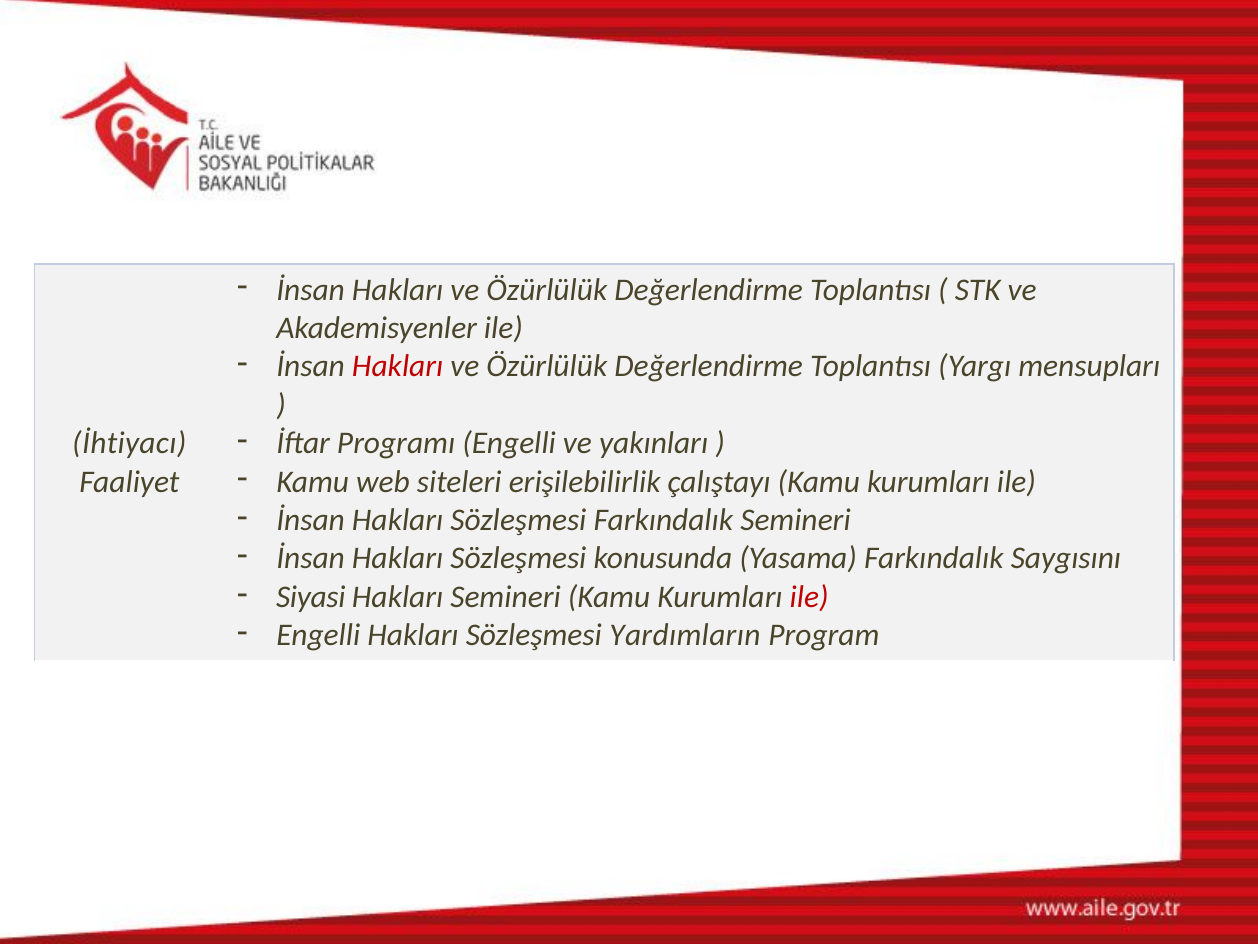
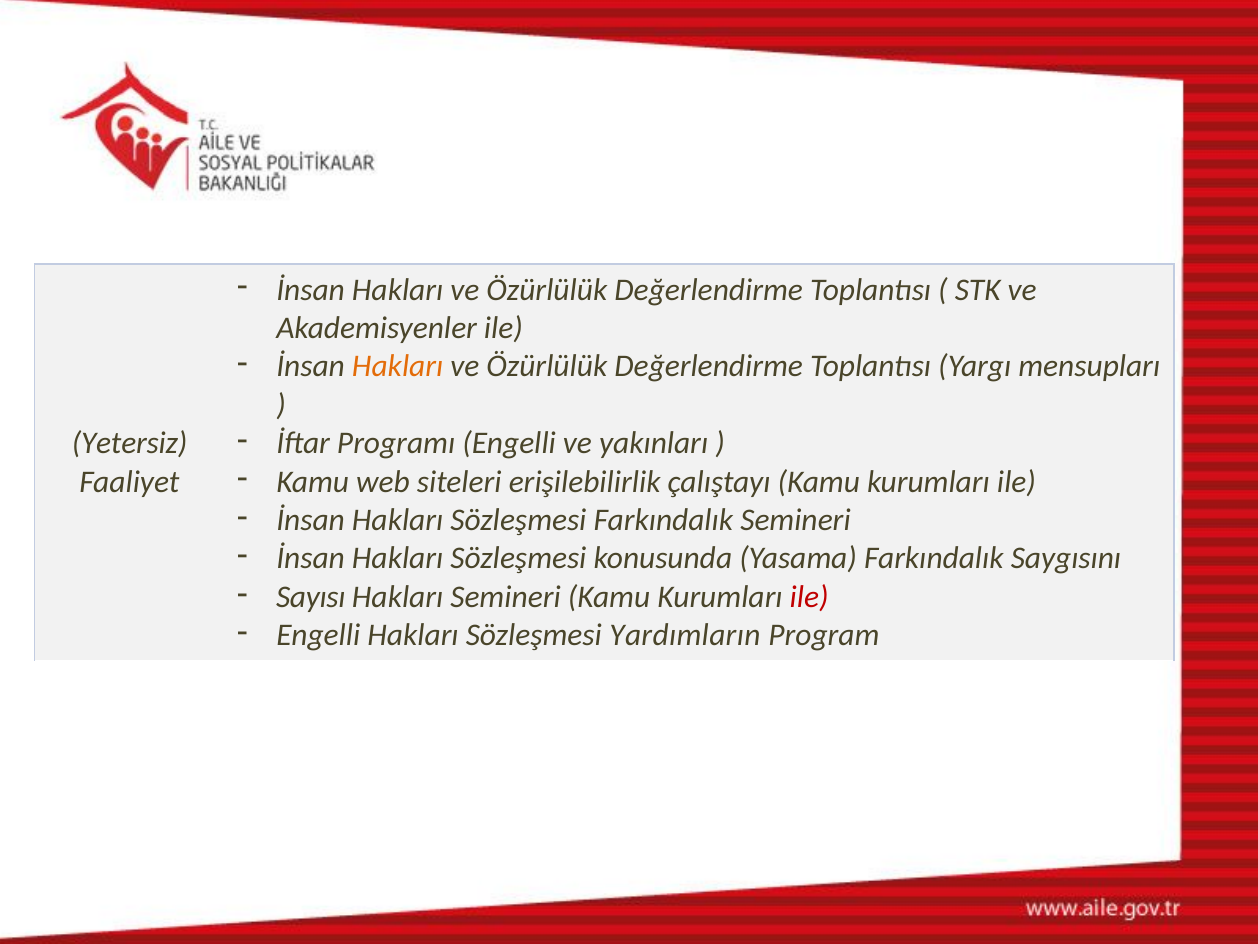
Hakları colour: red -> orange (398, 366)
İhtiyacı: İhtiyacı -> Yetersiz (130, 443)
Siyasi: Siyasi -> Sayısı (311, 597)
